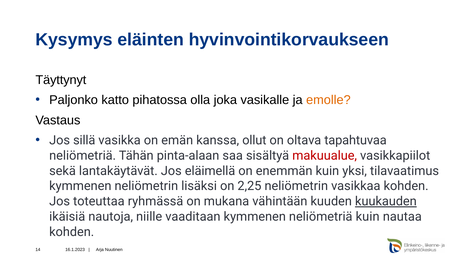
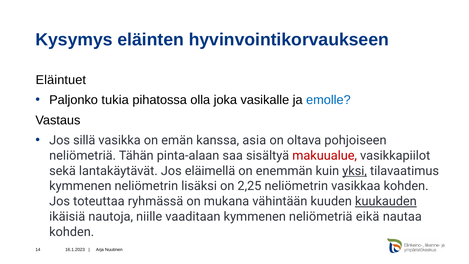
Täyttynyt: Täyttynyt -> Eläintuet (61, 80)
katto: katto -> tukia (115, 100)
emolle colour: orange -> blue (328, 100)
ollut: ollut -> asia (254, 140)
tapahtuvaa: tapahtuvaa -> pohjoiseen (355, 140)
yksi underline: none -> present (355, 171)
neliömetriä kuin: kuin -> eikä (368, 216)
